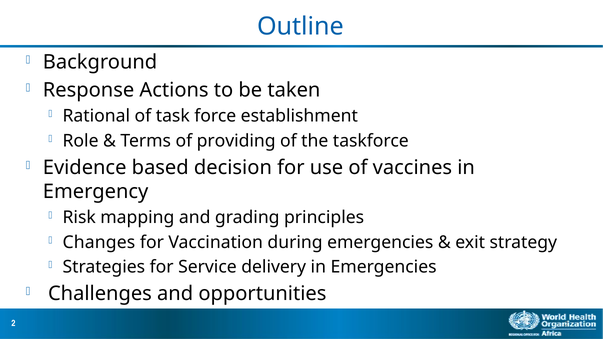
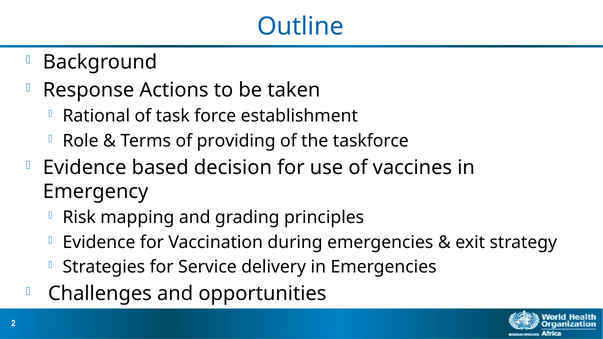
Changes: Changes -> Evidence (99, 242)
